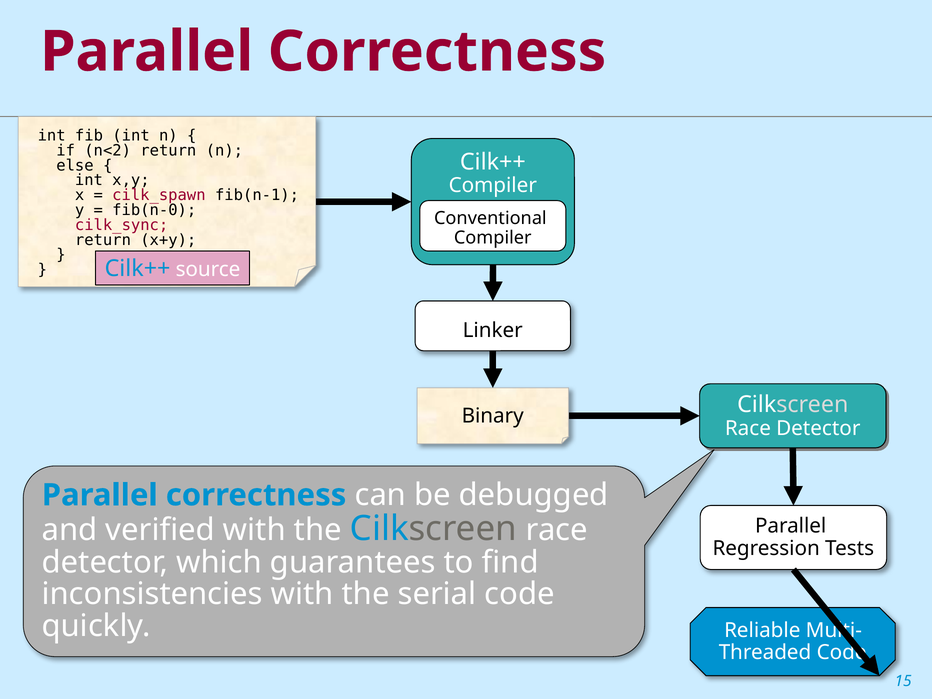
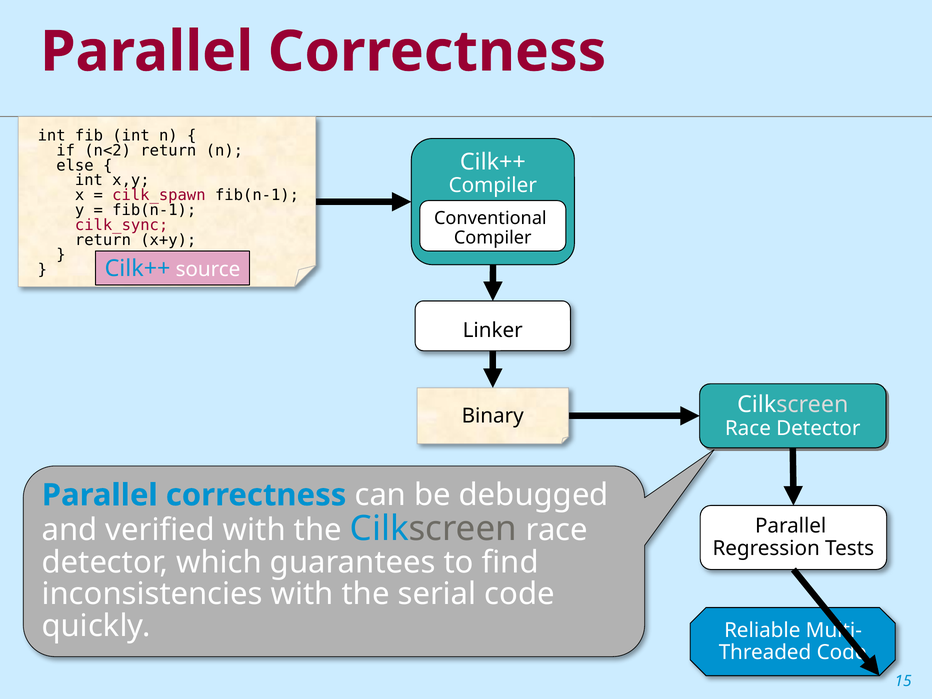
fib(n-0: fib(n-0 -> fib(n-1 (154, 210)
